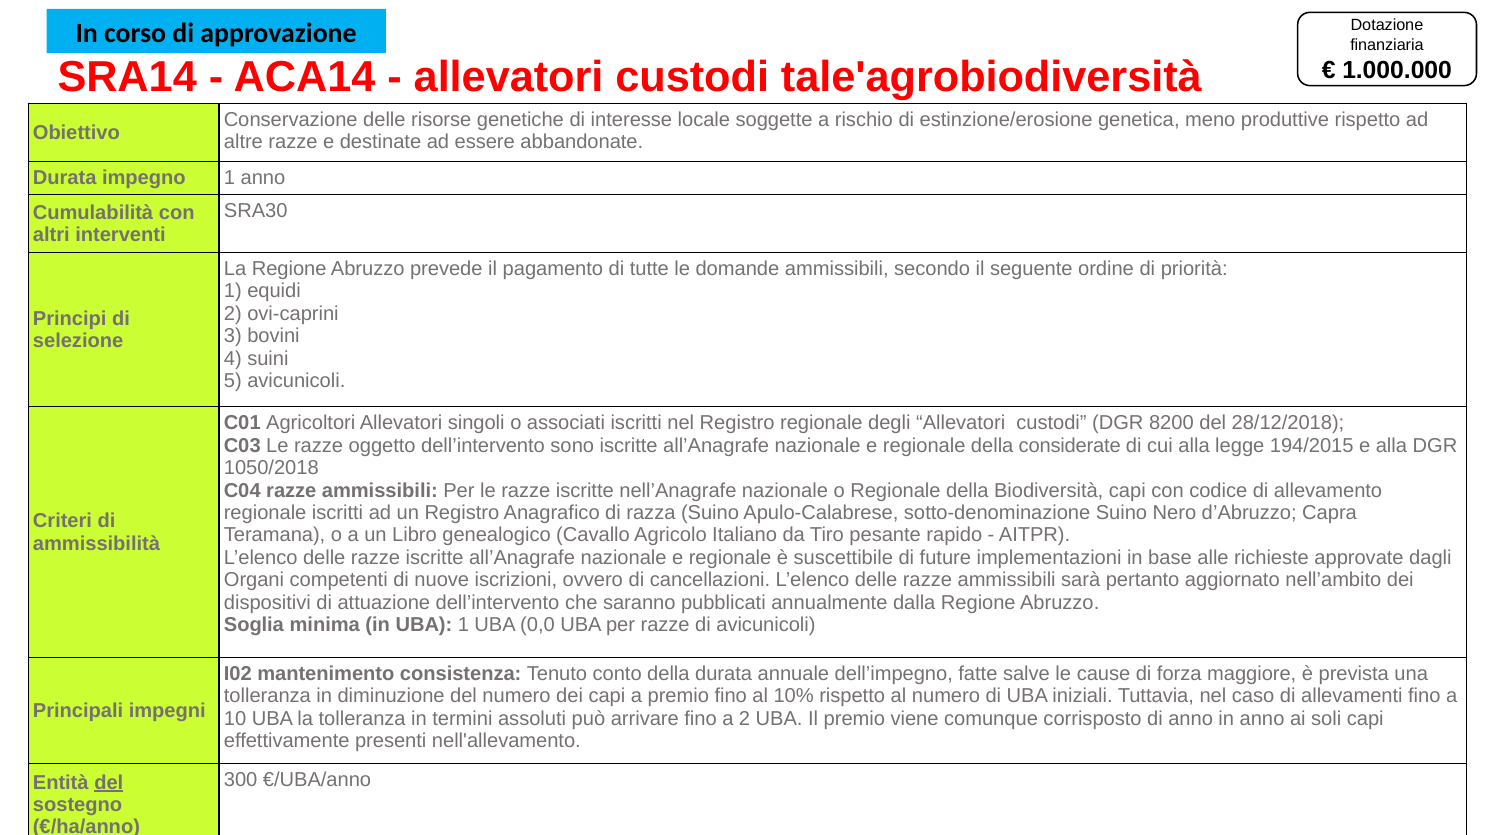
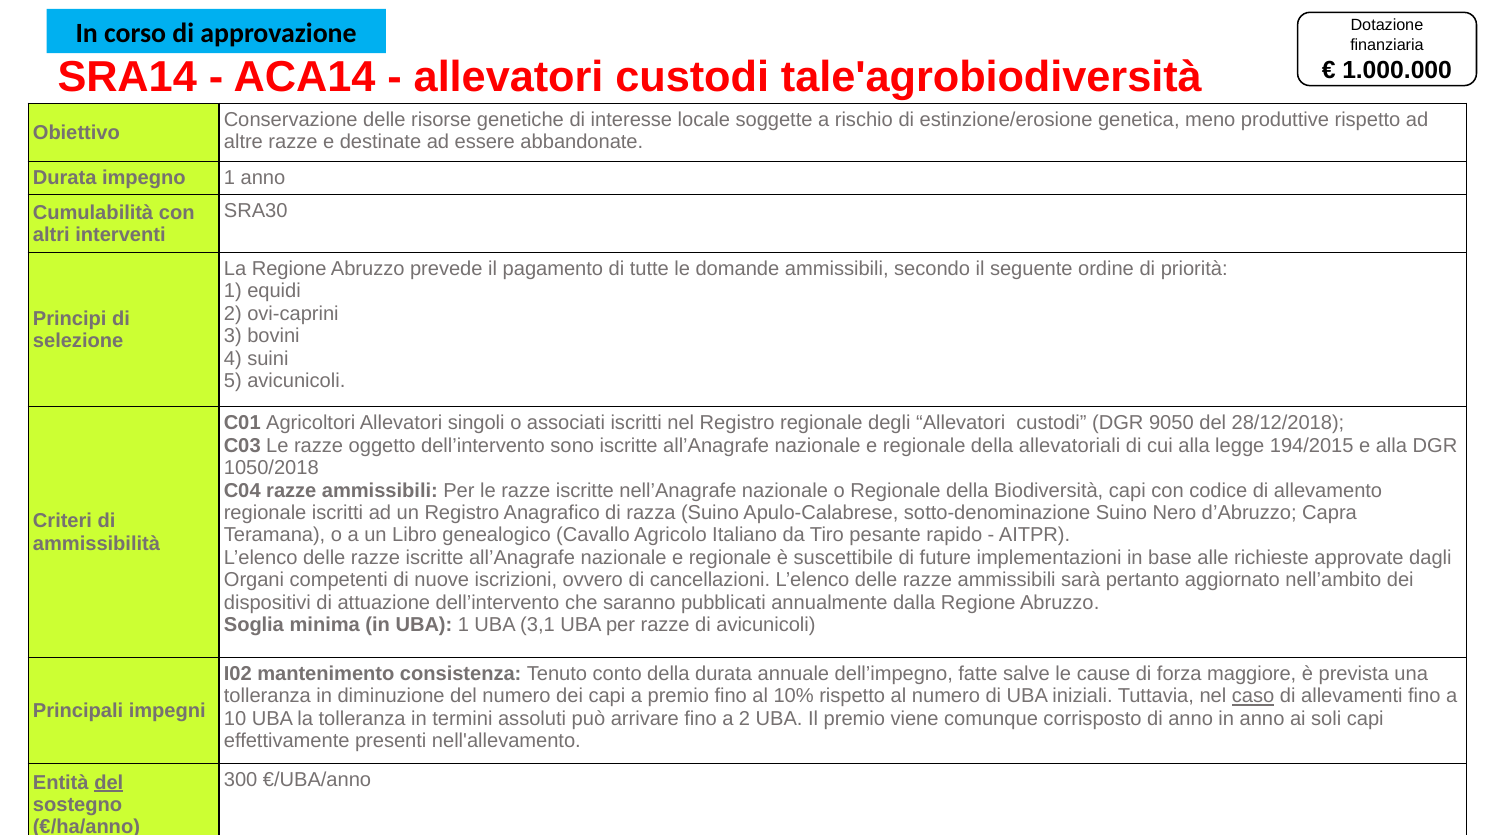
8200: 8200 -> 9050 (1171, 423)
considerate: considerate -> allevatoriali (1070, 446)
0,0: 0,0 -> 3,1 (537, 625)
caso underline: none -> present (1253, 697)
